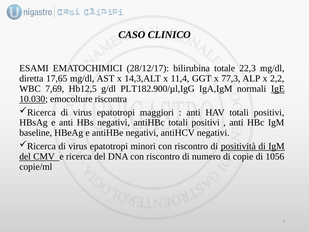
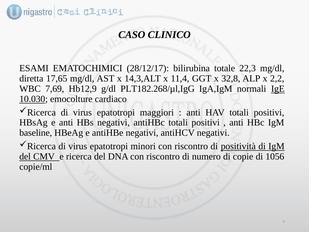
77,3: 77,3 -> 32,8 (231, 78)
Hb12,5: Hb12,5 -> Hb12,9 (83, 89)
PLT182.900/µl,IgG: PLT182.900/µl,IgG -> PLT182.268/µl,IgG (158, 89)
riscontra: riscontra -> cardiaco (111, 99)
